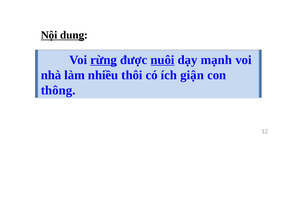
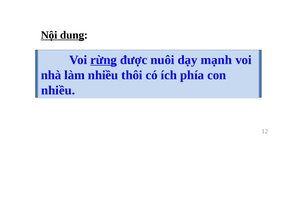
nuôi underline: present -> none (162, 60)
giận: giận -> phía (192, 75)
thông: thông -> nhiều (58, 90)
